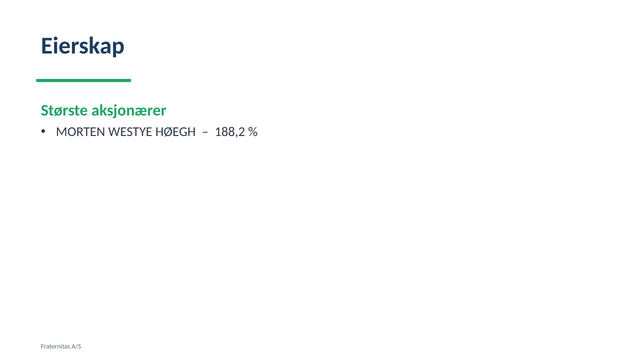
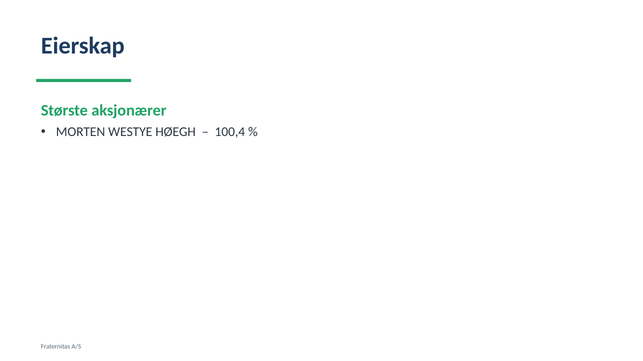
188,2: 188,2 -> 100,4 (230, 132)
